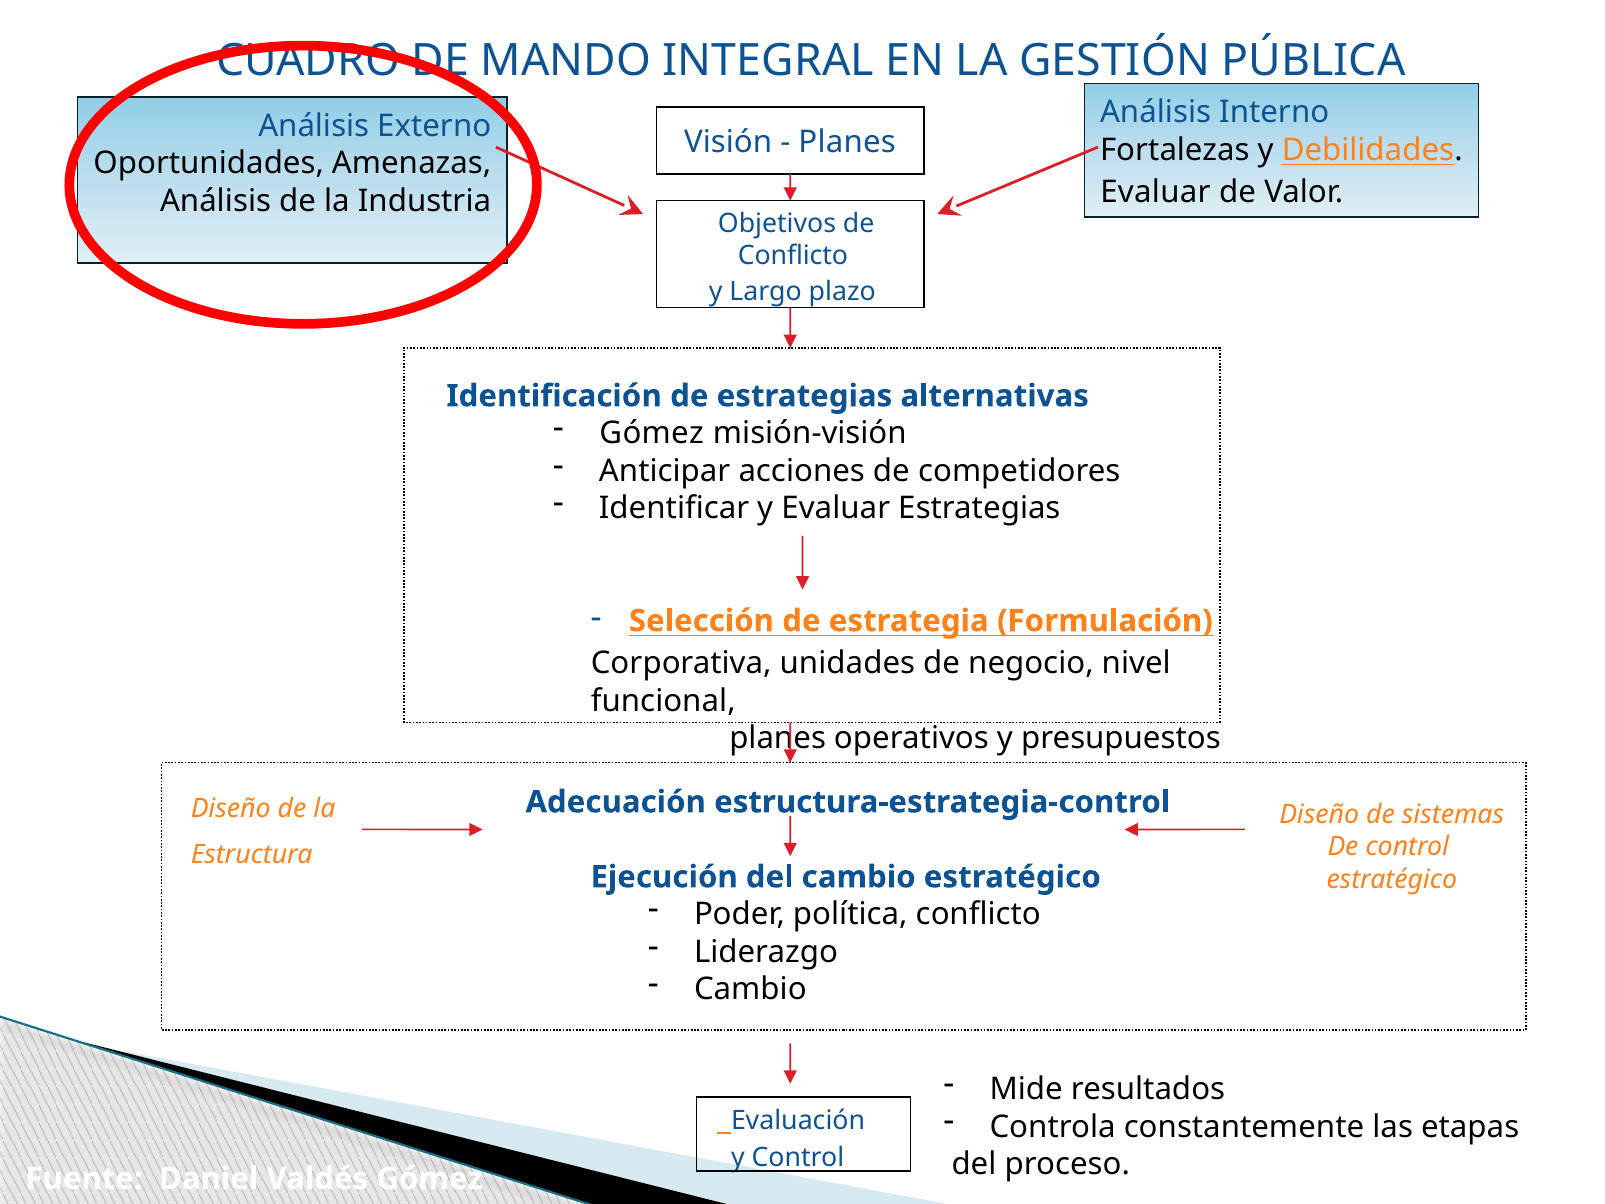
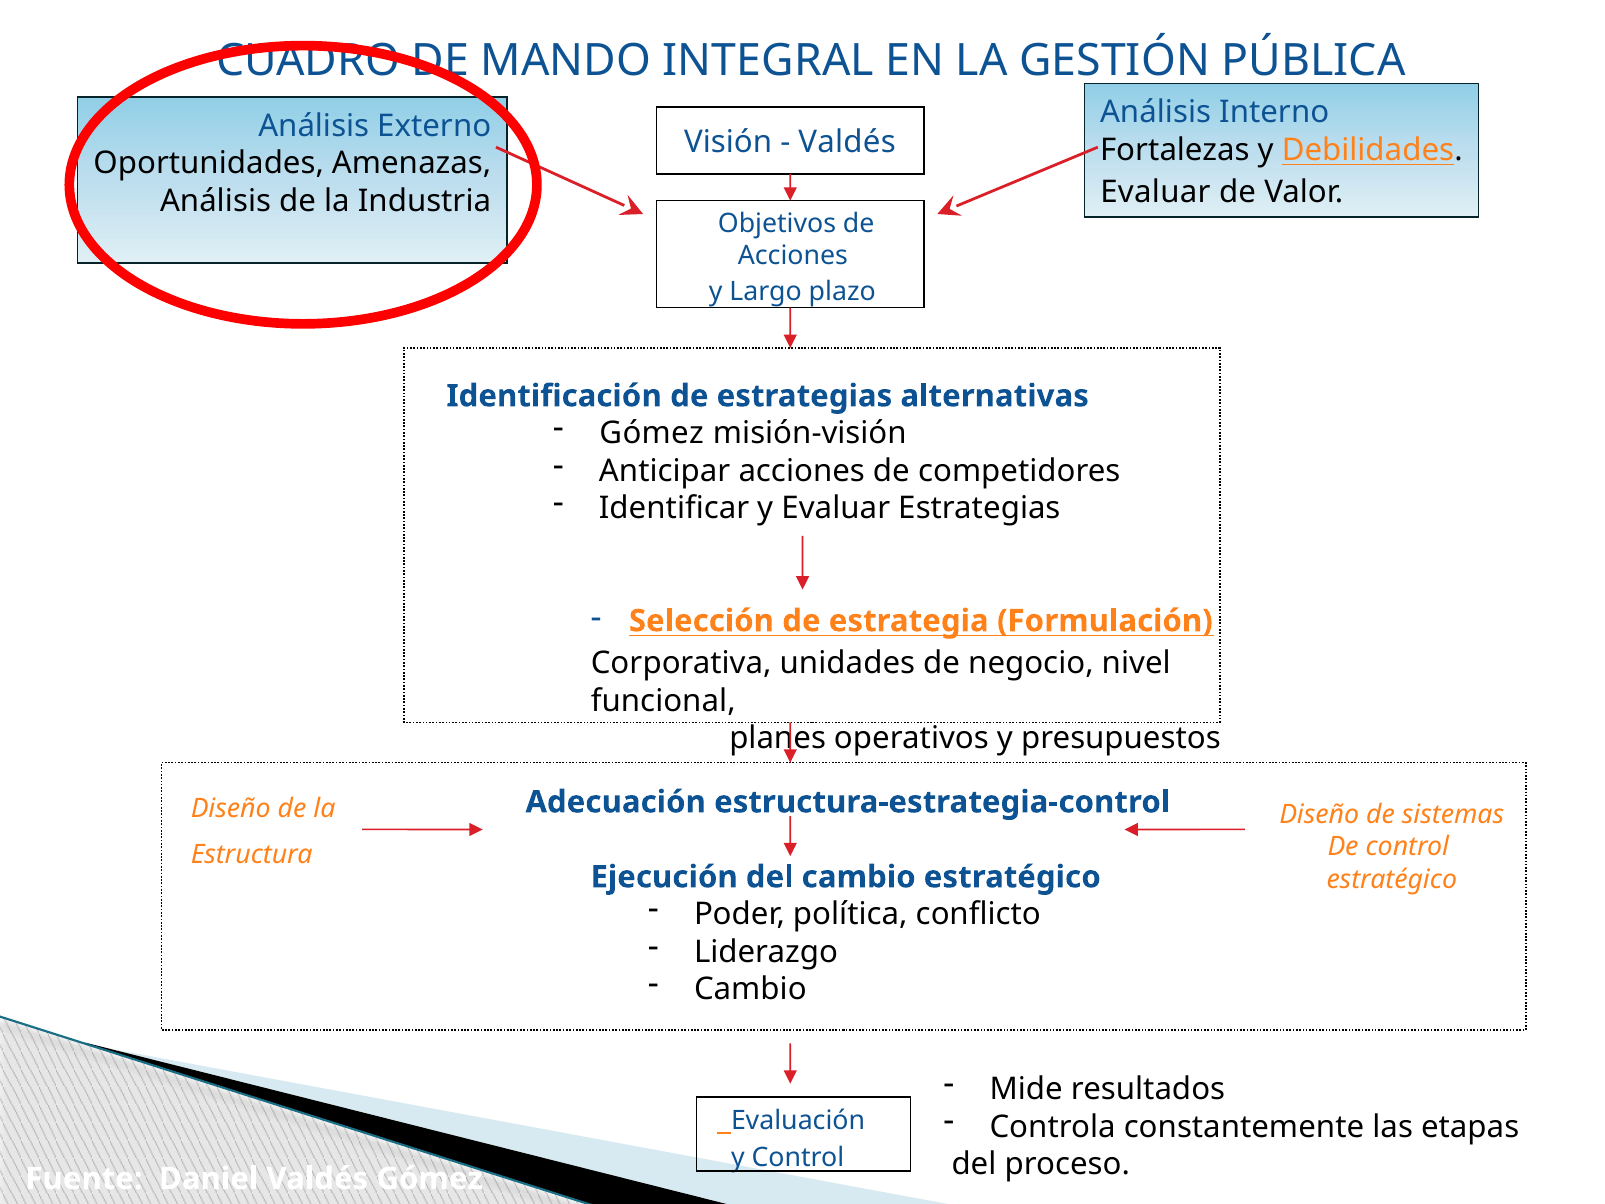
Planes: Planes -> Valdés (847, 142)
Conflicto: Conflicto -> Acciones (793, 255)
